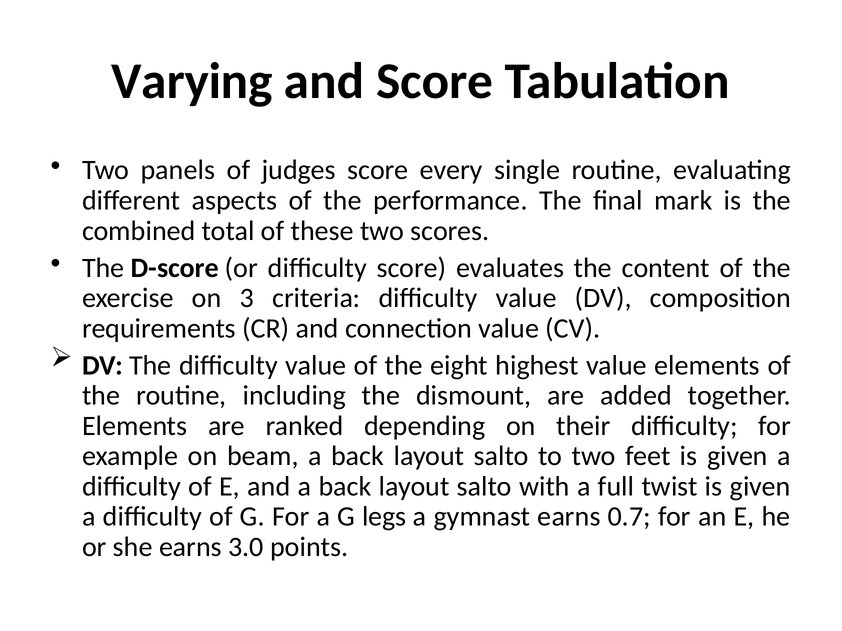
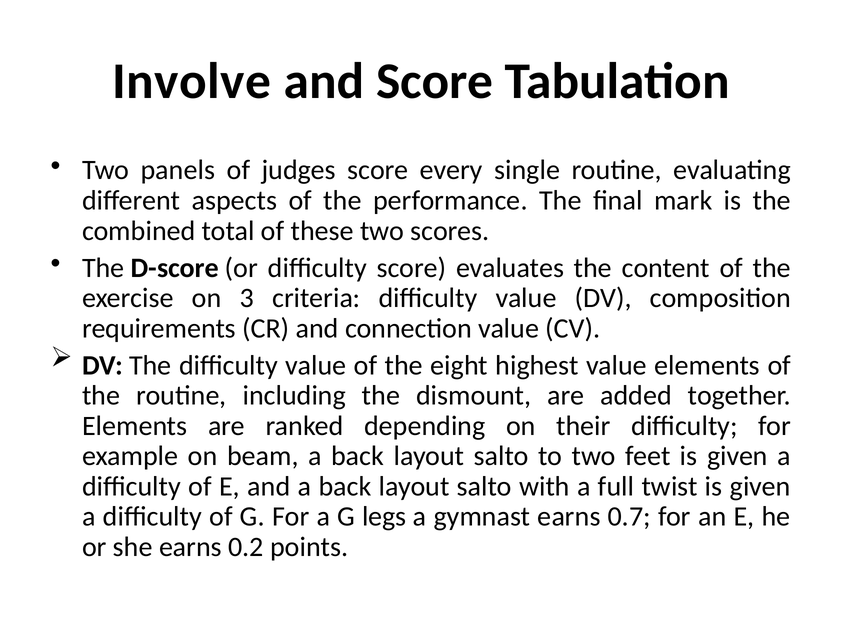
Varying: Varying -> Involve (192, 82)
3.0: 3.0 -> 0.2 (246, 547)
